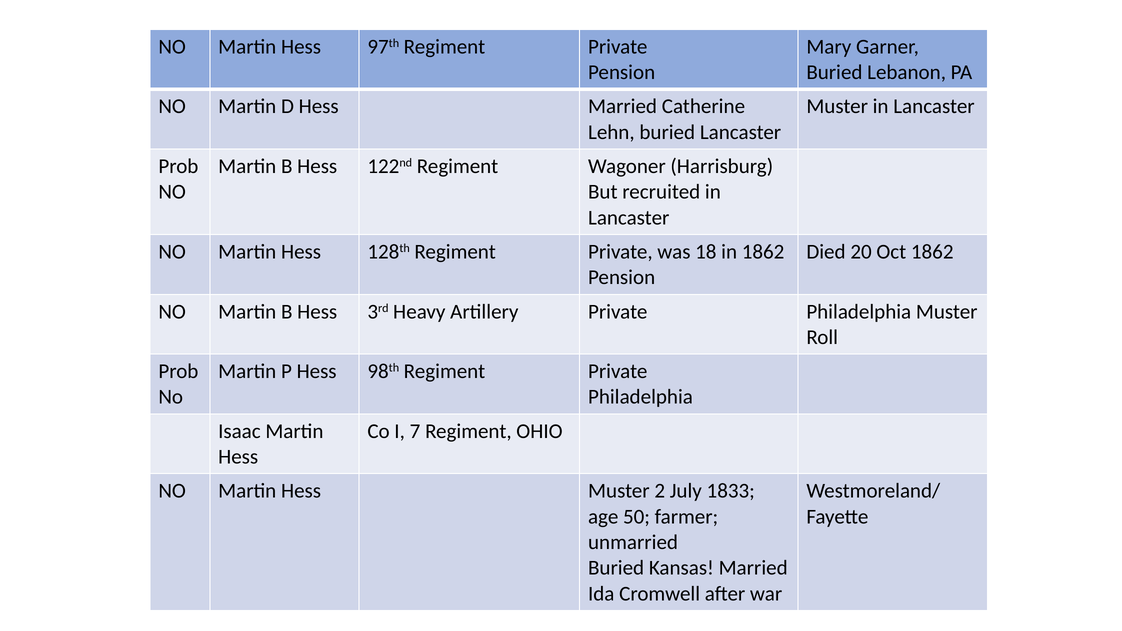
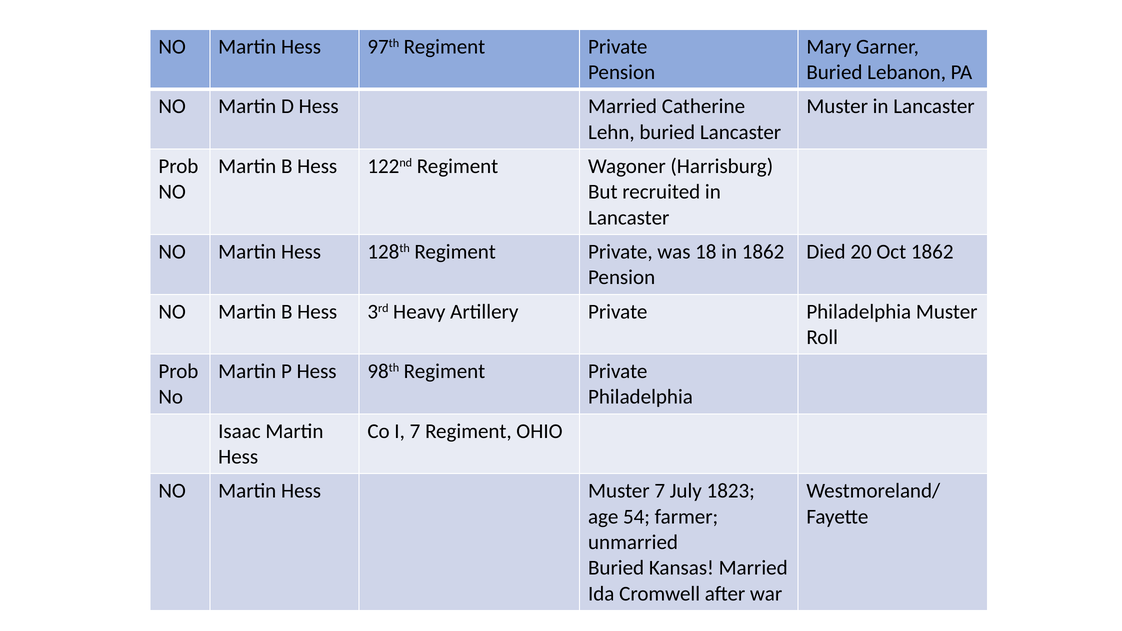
Muster 2: 2 -> 7 (660, 491)
1833: 1833 -> 1823 (731, 491)
50: 50 -> 54 (636, 517)
